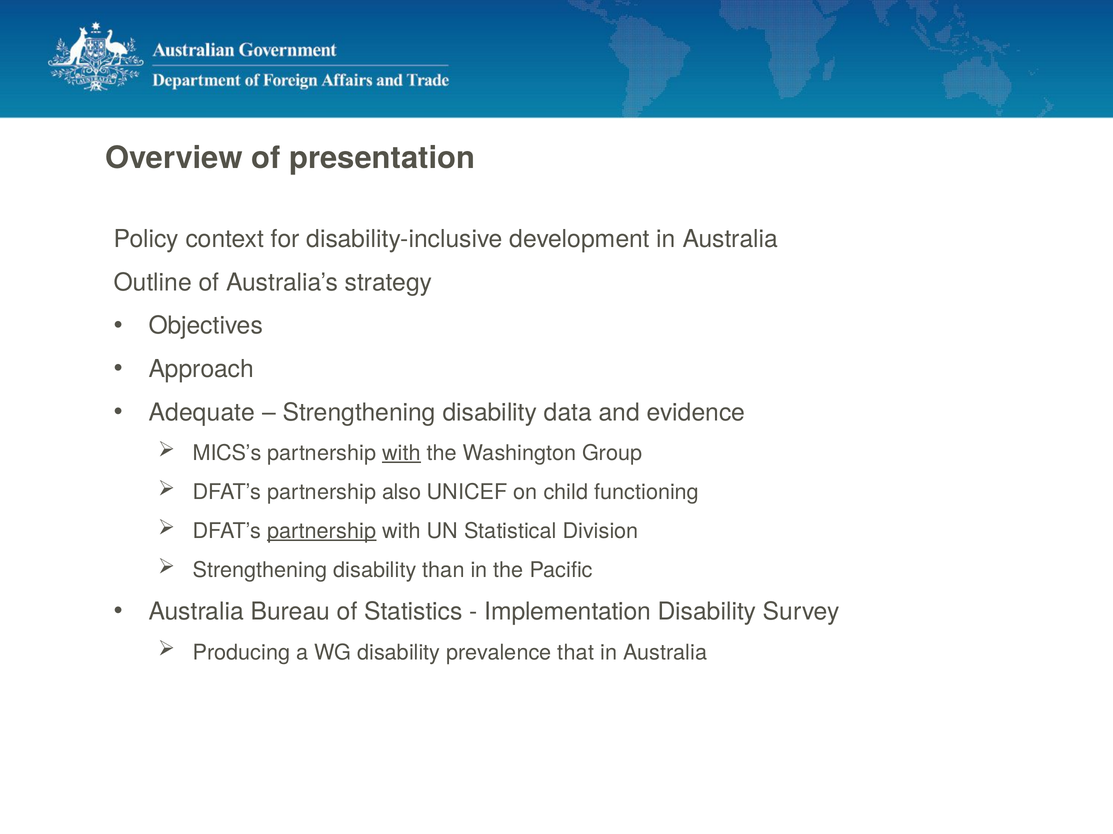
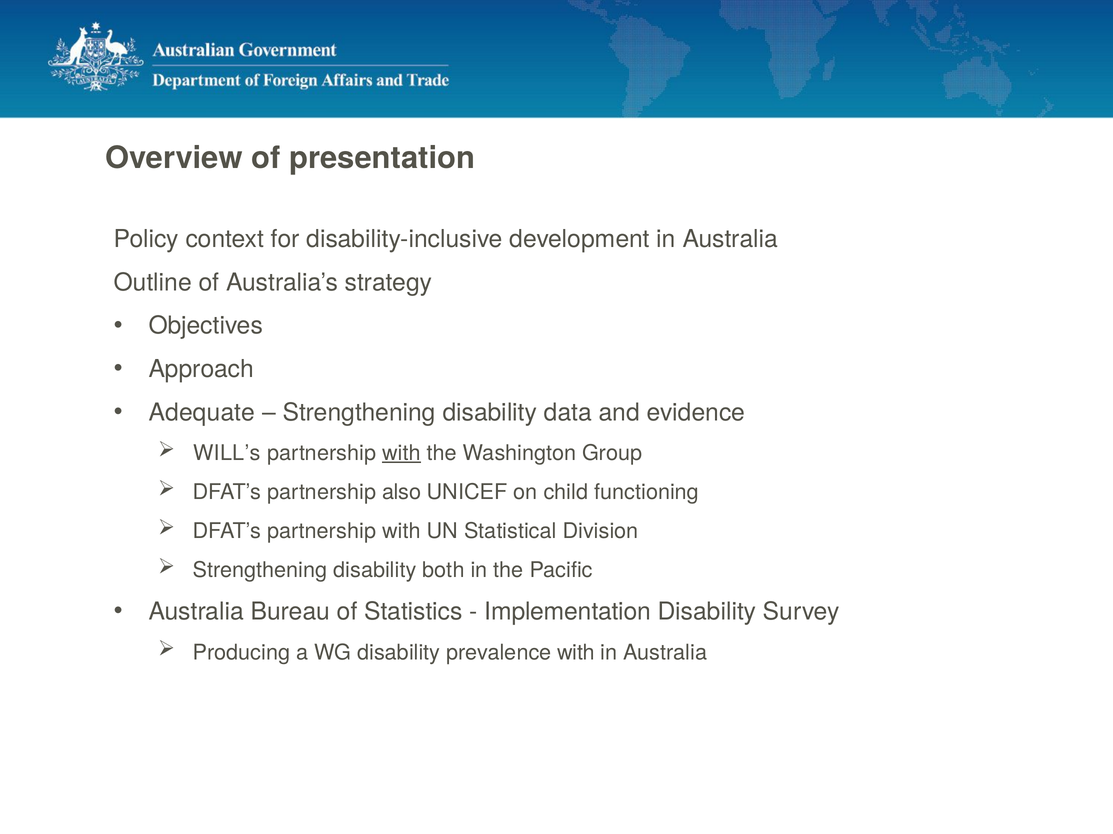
MICS’s: MICS’s -> WILL’s (227, 453)
partnership underline: present -> none (322, 532)
than: than -> both (443, 571)
prevalence that: that -> with (576, 653)
